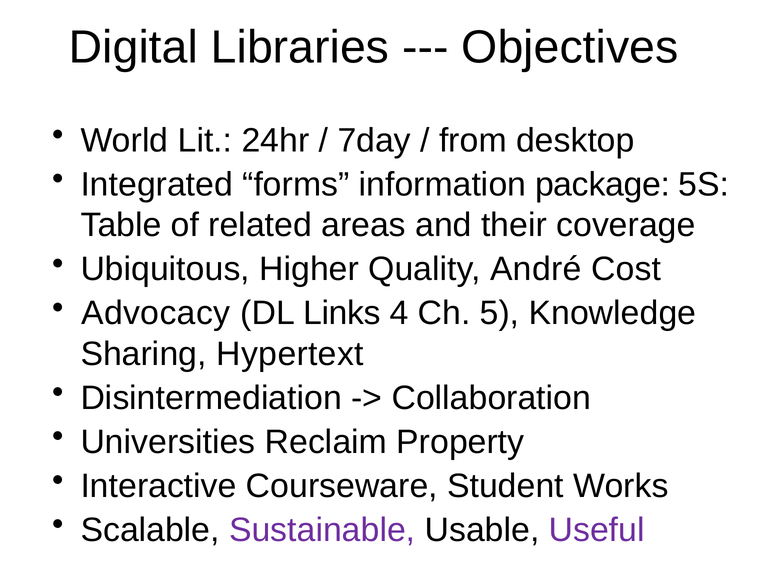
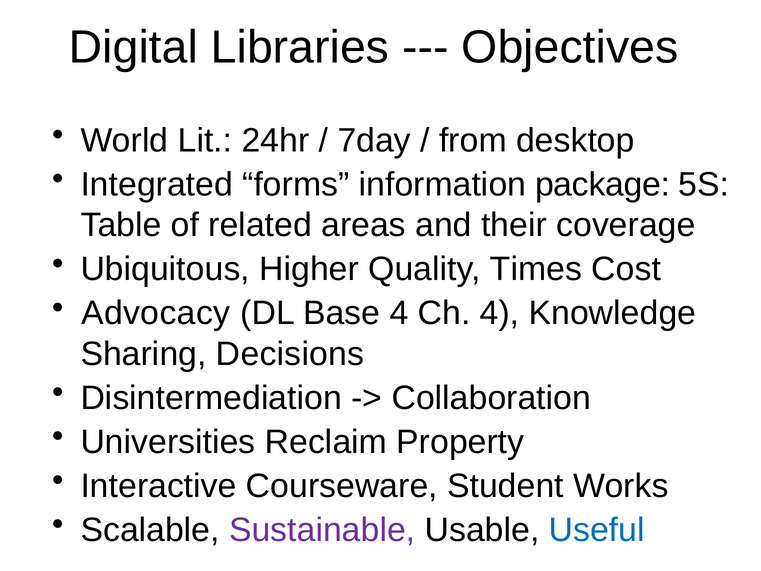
André: André -> Times (536, 269)
Links: Links -> Base (342, 313)
Ch 5: 5 -> 4 (500, 313)
Hypertext: Hypertext -> Decisions (290, 354)
Useful colour: purple -> blue (597, 530)
